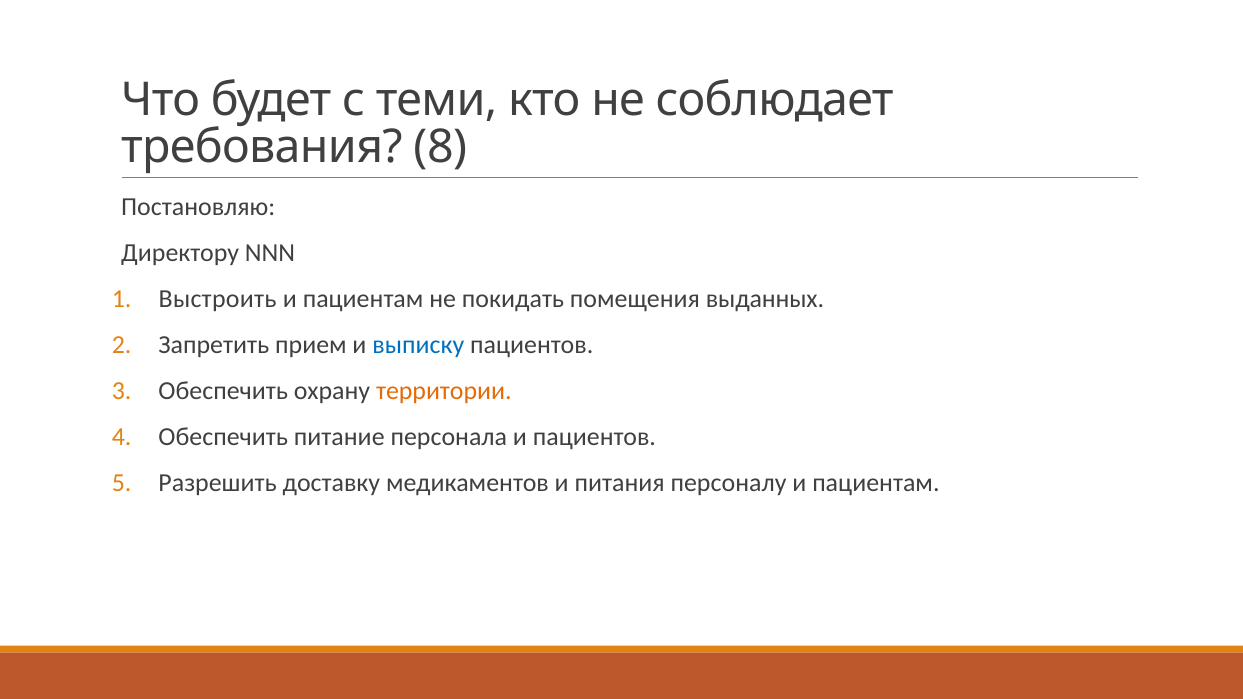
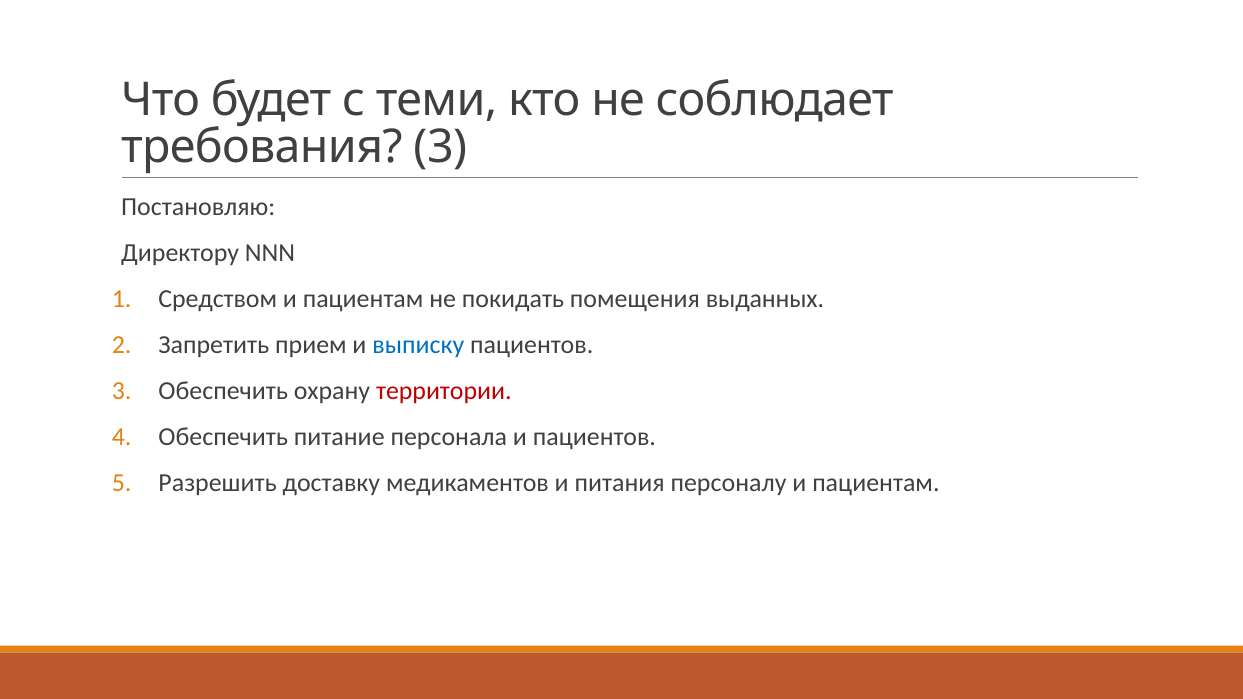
требования 8: 8 -> 3 (440, 148)
Выстроить: Выстроить -> Средством (218, 299)
территории colour: orange -> red (444, 391)
